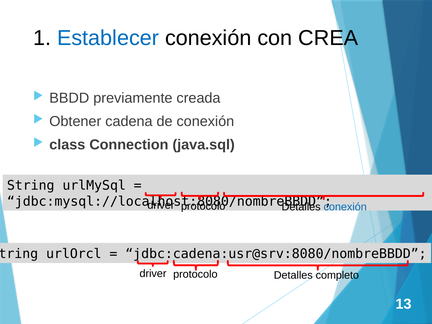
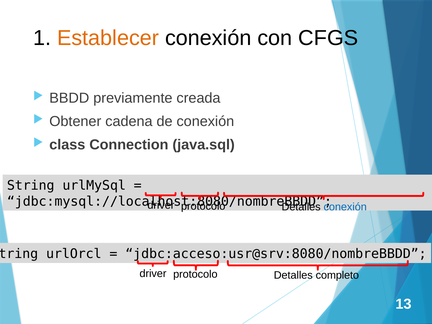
Establecer colour: blue -> orange (108, 38)
CREA: CREA -> CFGS (328, 38)
jdbc:cadena:usr@srv:8080/nombreBBDD: jdbc:cadena:usr@srv:8080/nombreBBDD -> jdbc:acceso:usr@srv:8080/nombreBBDD (276, 254)
